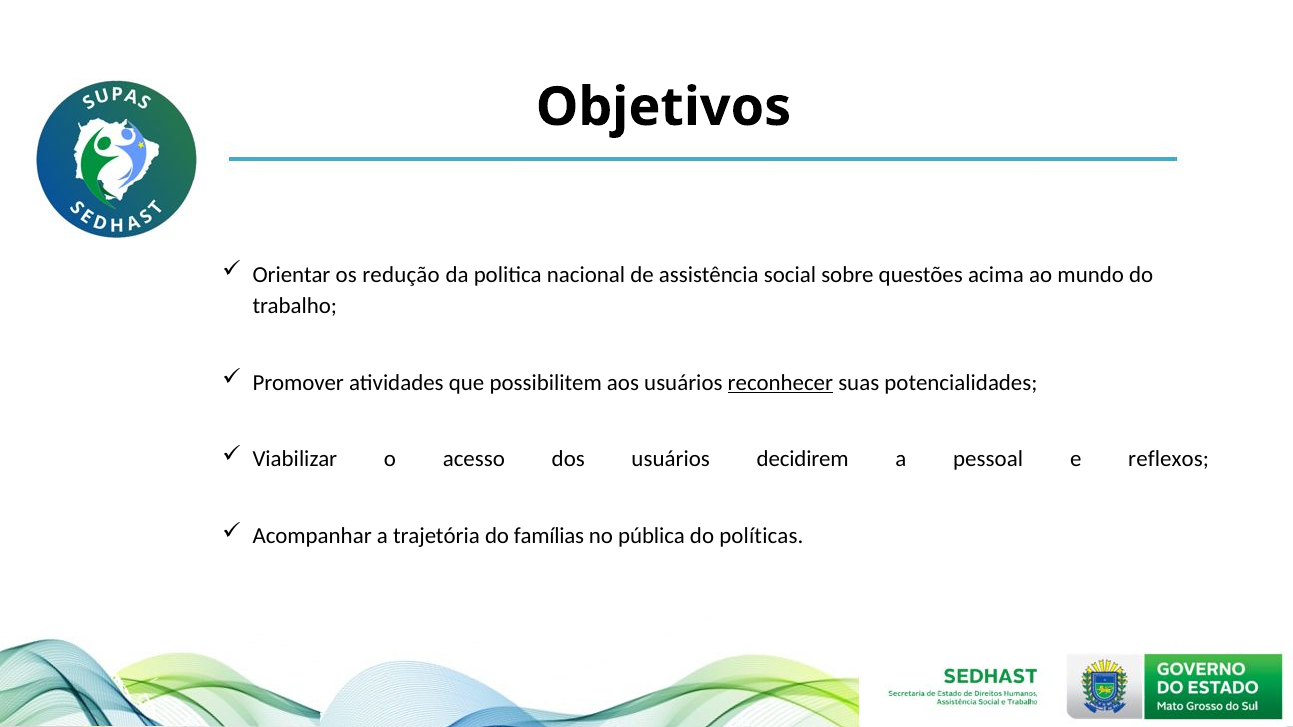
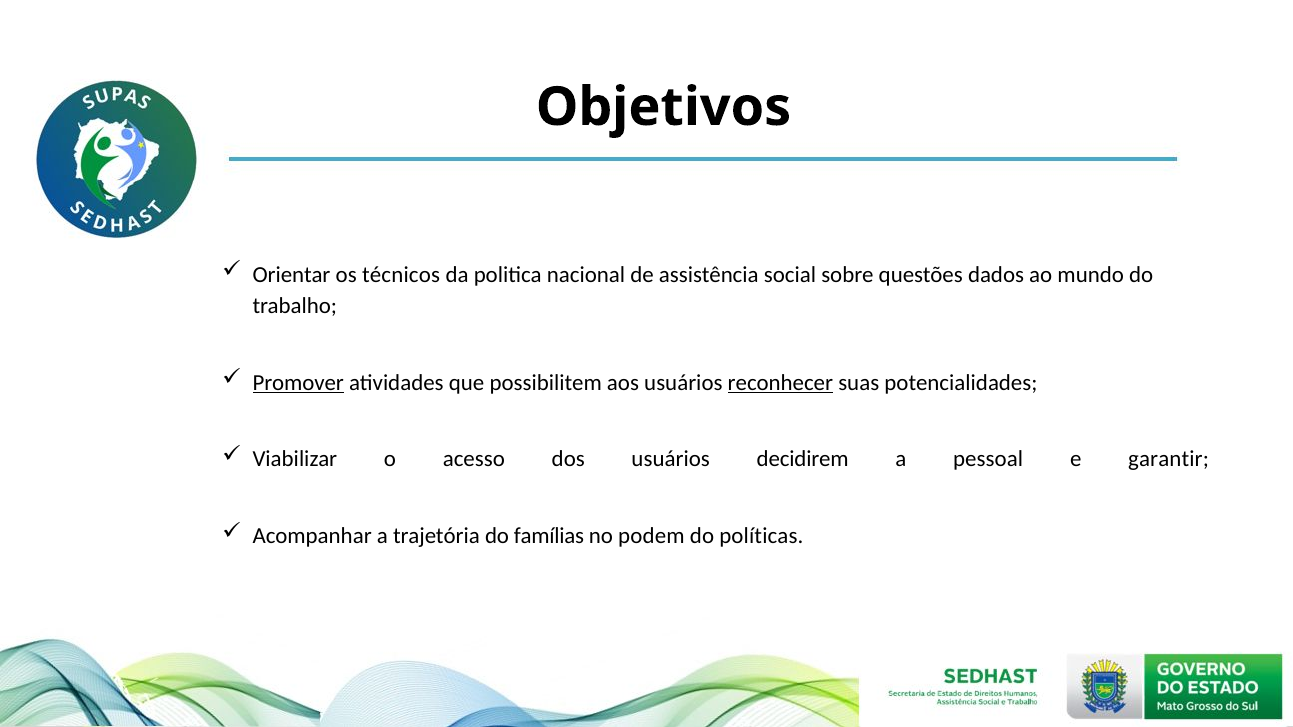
redução: redução -> técnicos (401, 275)
acima: acima -> dados (996, 275)
Promover underline: none -> present (298, 383)
reflexos: reflexos -> garantir (1169, 460)
pública: pública -> podem (651, 536)
